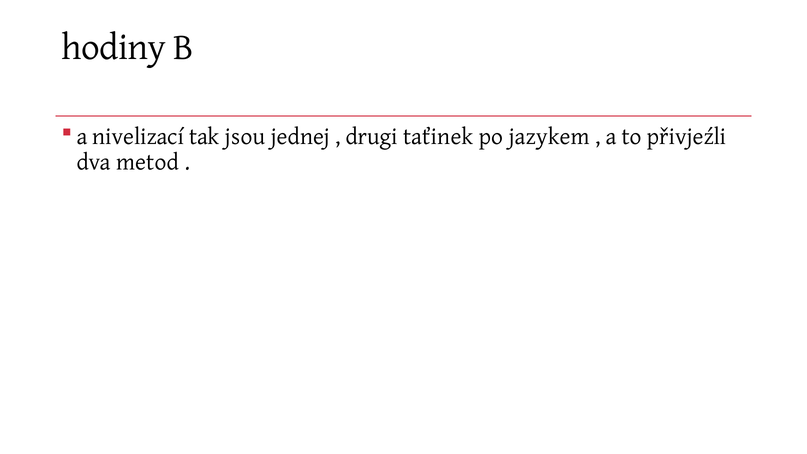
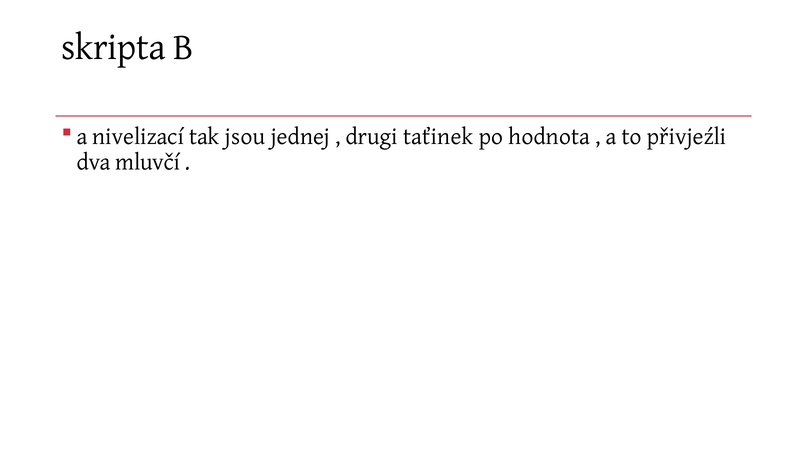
hodiny: hodiny -> skripta (113, 47)
jazykem: jazykem -> hodnota (549, 136)
metod: metod -> mluvčí (148, 162)
